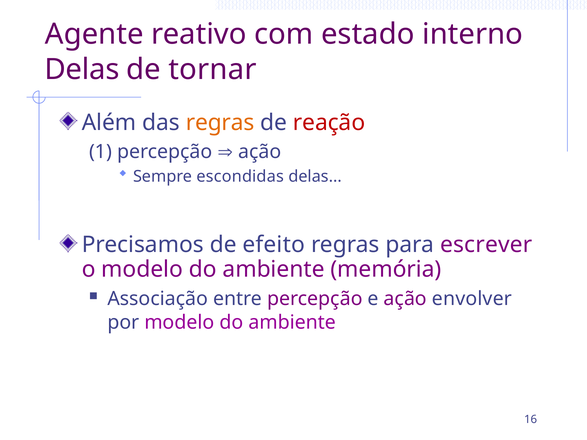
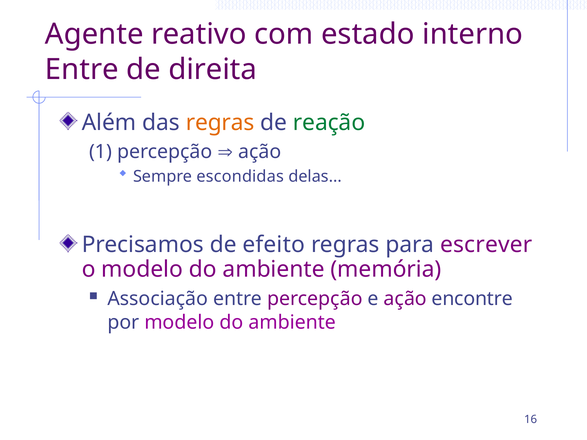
Delas: Delas -> Entre (82, 70)
tornar: tornar -> direita (213, 70)
reação colour: red -> green (329, 123)
envolver: envolver -> encontre (472, 299)
